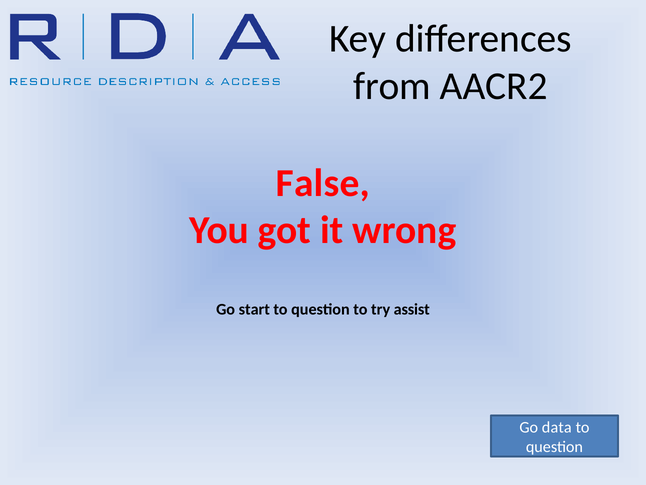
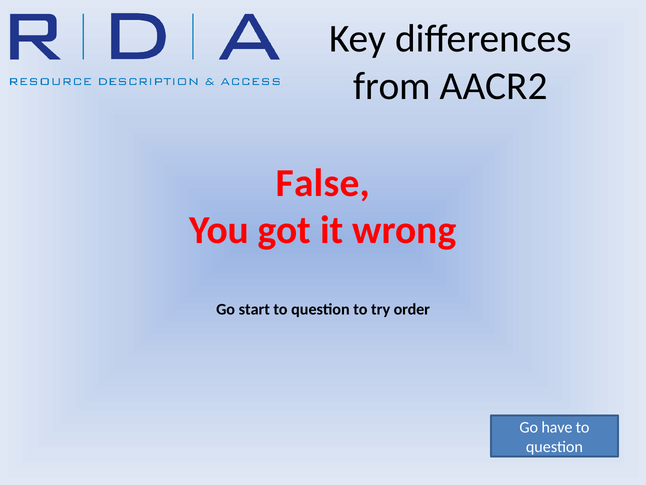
assist: assist -> order (412, 309)
data: data -> have (557, 427)
